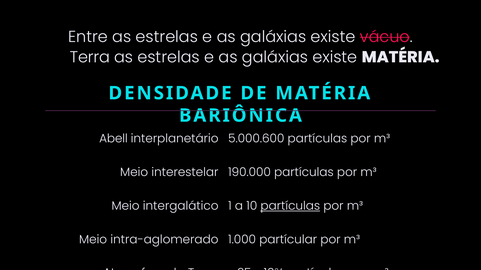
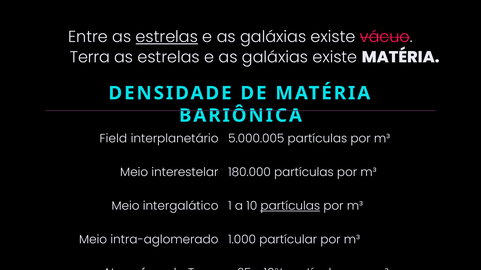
estrelas underline: none -> present (167, 37)
Abell: Abell -> Field (113, 139)
5.000.600: 5.000.600 -> 5.000.005 (256, 139)
190.000: 190.000 -> 180.000 (249, 173)
